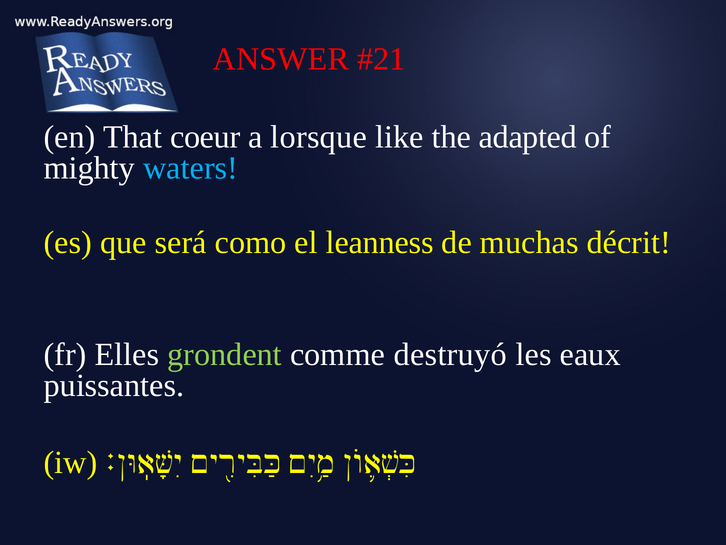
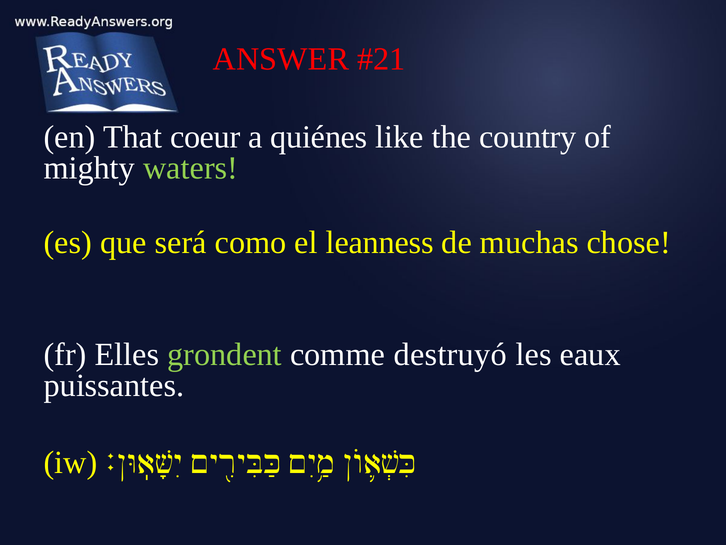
lorsque: lorsque -> quiénes (319, 137)
adapted: adapted -> country (528, 137)
waters colour: light blue -> light green (191, 168)
décrit: décrit -> chose (629, 242)
